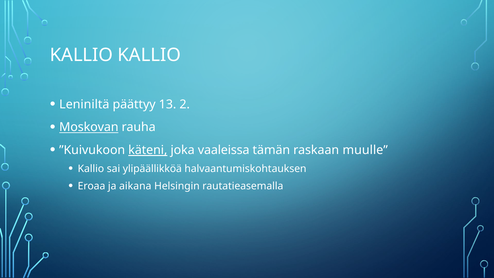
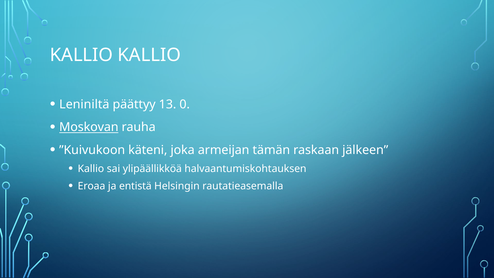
2: 2 -> 0 (185, 104)
käteni underline: present -> none (148, 150)
vaaleissa: vaaleissa -> armeijan (224, 150)
muulle: muulle -> jälkeen (365, 150)
aikana: aikana -> entistä (135, 186)
